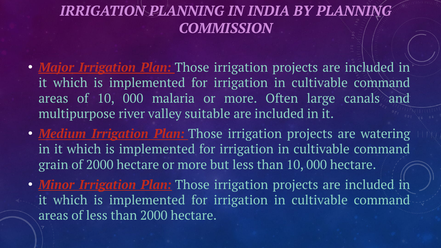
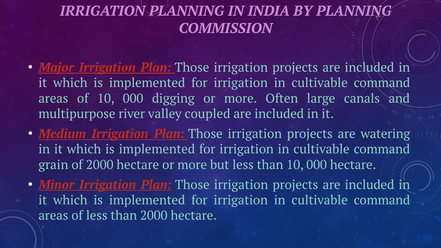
malaria: malaria -> digging (173, 98)
suitable: suitable -> coupled (207, 114)
